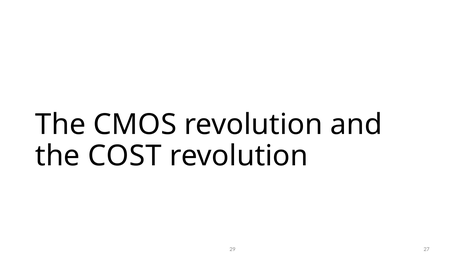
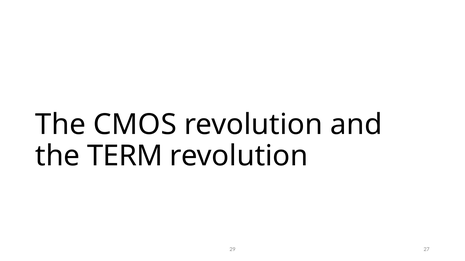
COST: COST -> TERM (125, 156)
